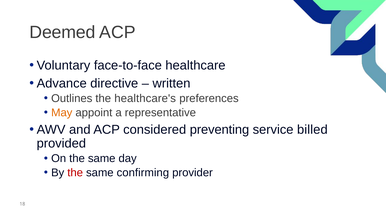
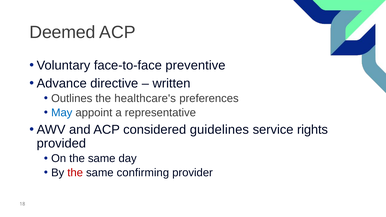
healthcare: healthcare -> preventive (195, 65)
May colour: orange -> blue (62, 113)
preventing: preventing -> guidelines (219, 130)
billed: billed -> rights (312, 130)
